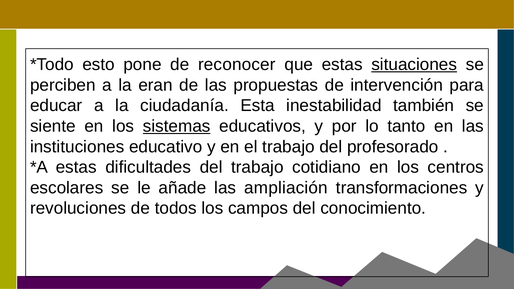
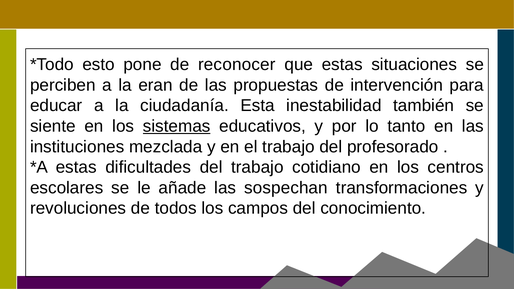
situaciones underline: present -> none (414, 65)
educativo: educativo -> mezclada (166, 147)
ampliación: ampliación -> sospechan (286, 188)
